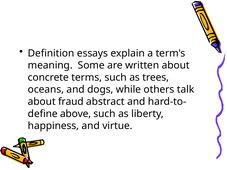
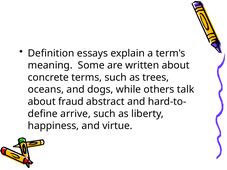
above: above -> arrive (76, 114)
